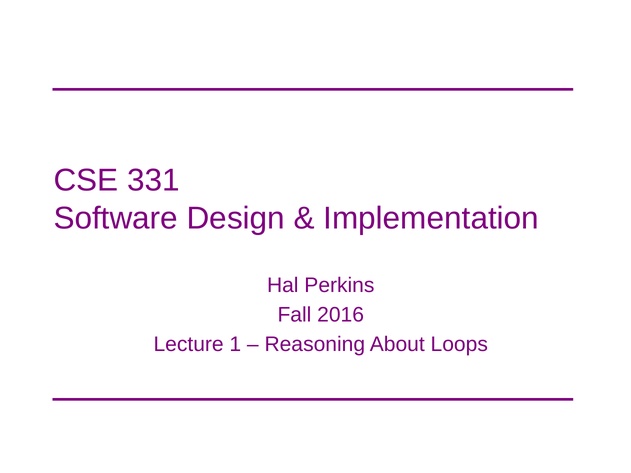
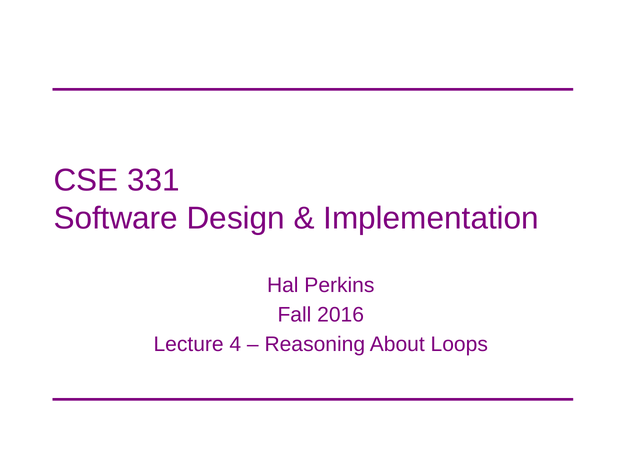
1: 1 -> 4 (235, 344)
